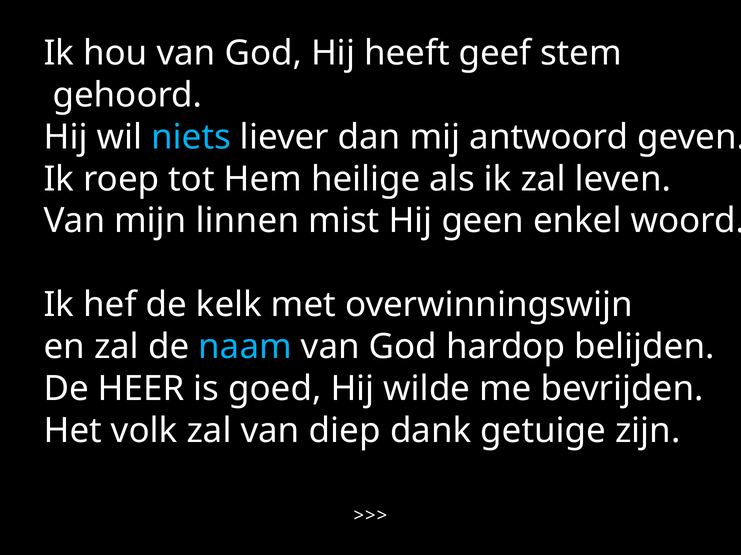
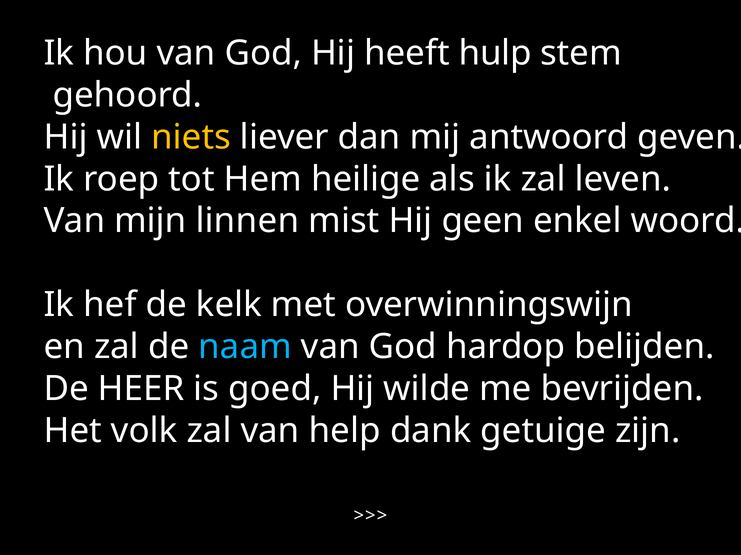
geef: geef -> hulp (495, 53)
niets colour: light blue -> yellow (191, 137)
diep: diep -> help (345, 431)
